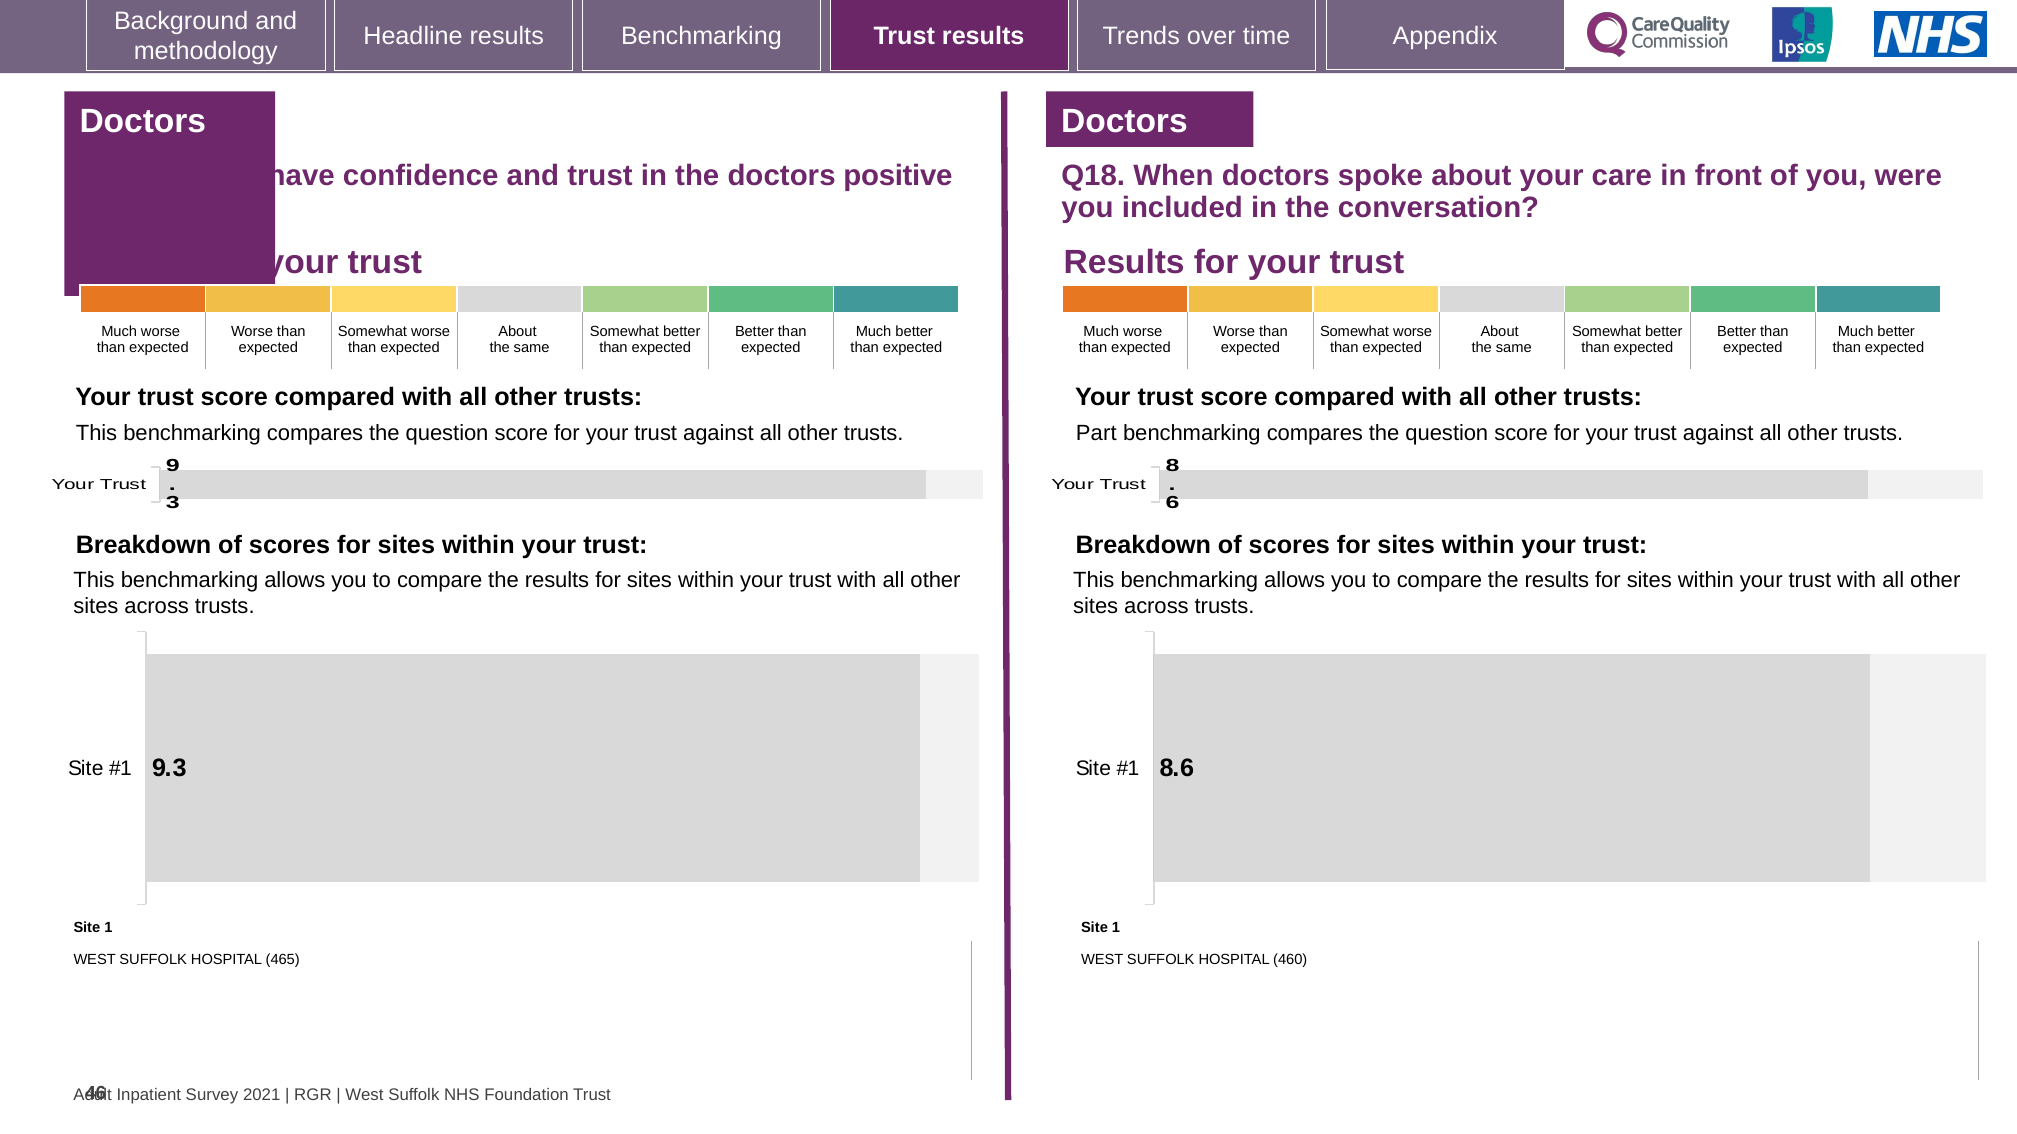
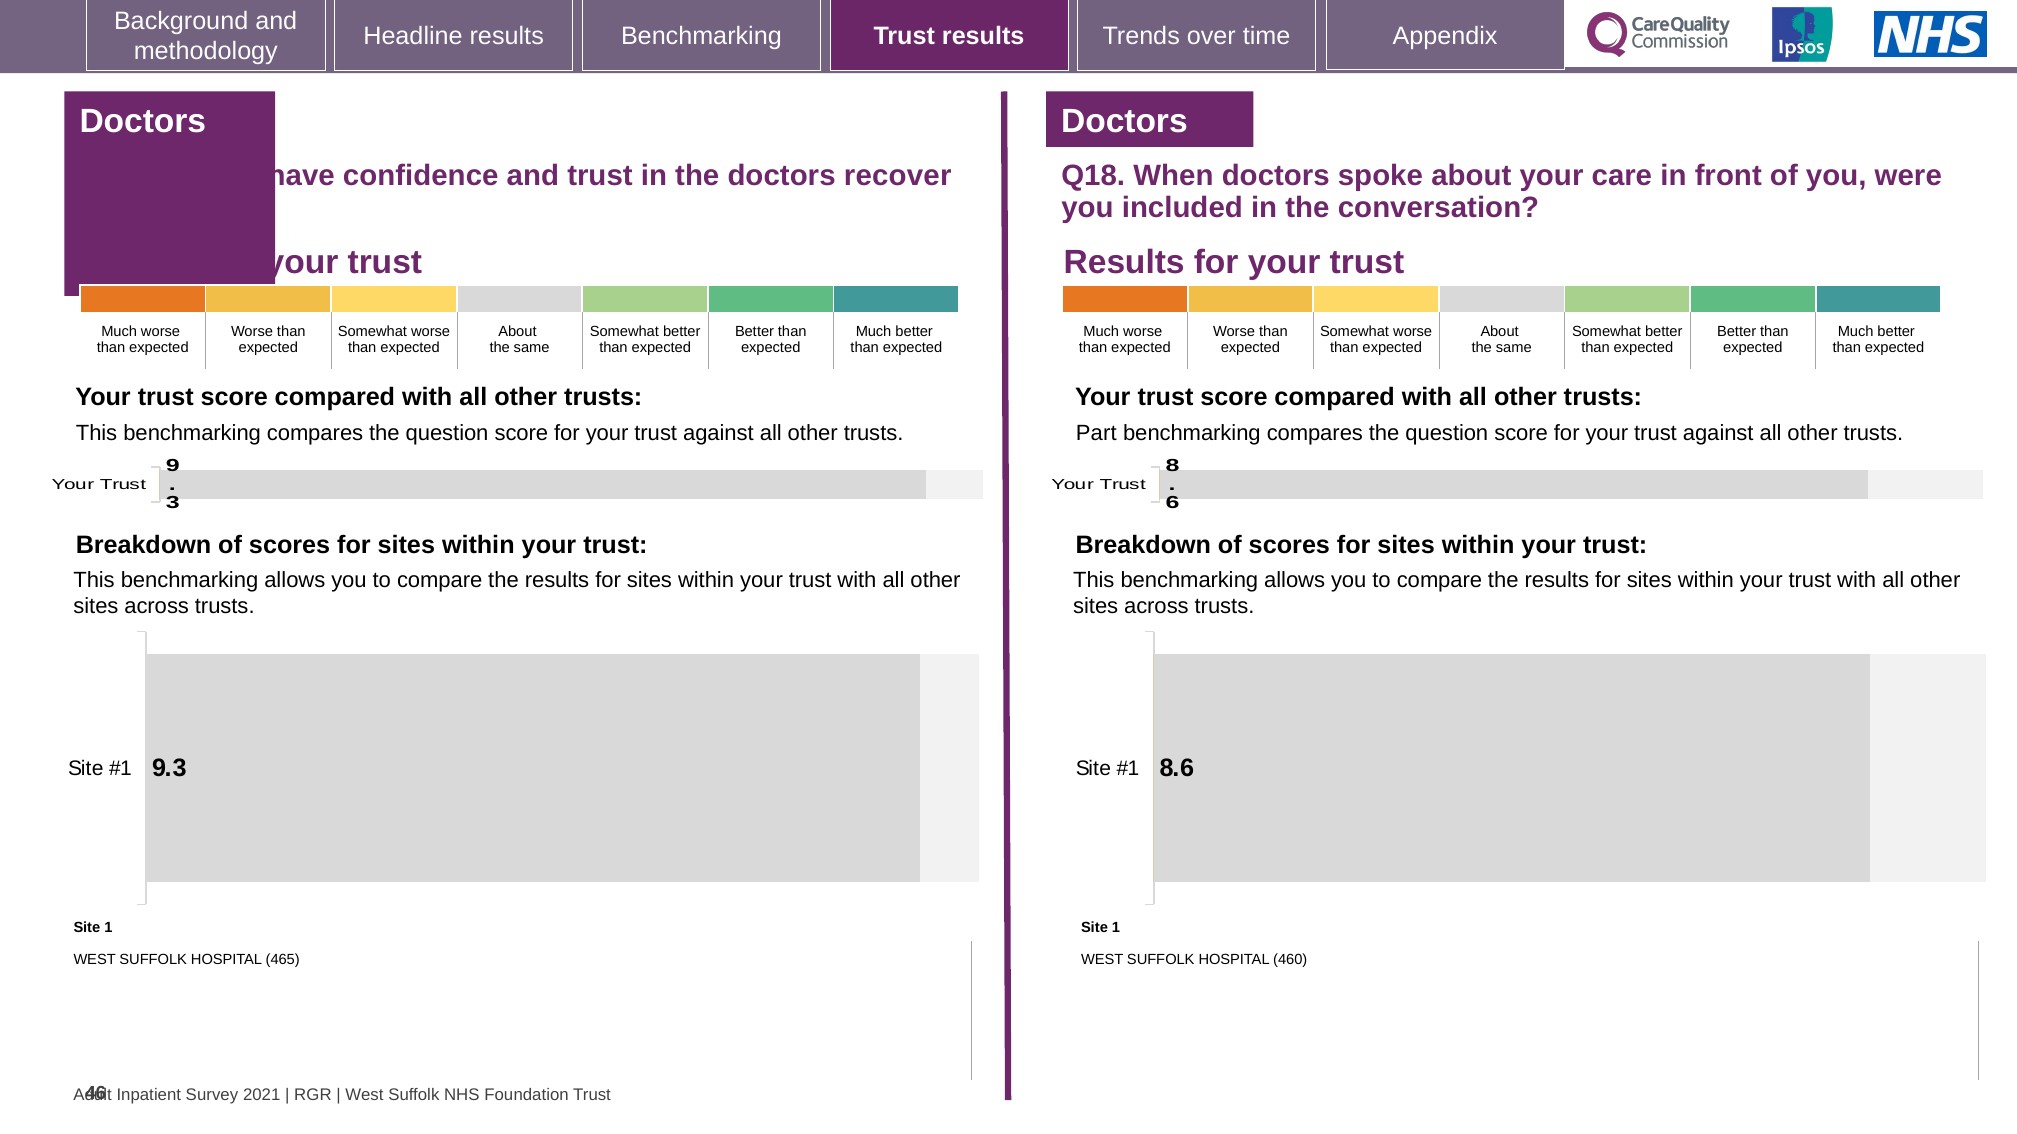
positive: positive -> recover (898, 176)
